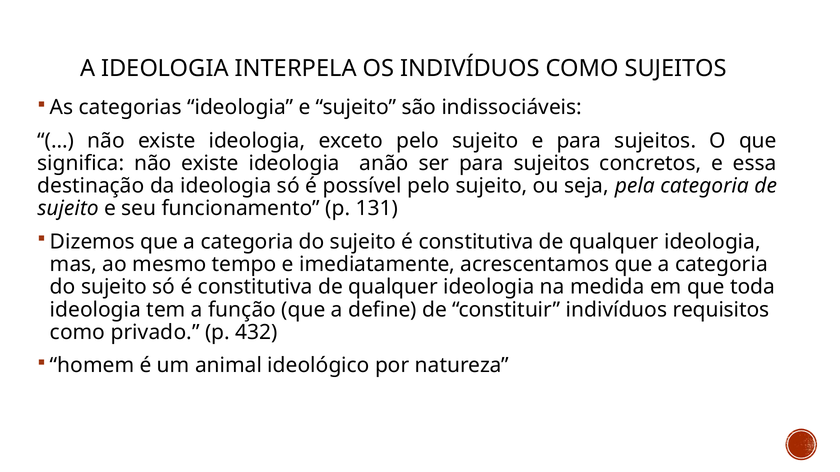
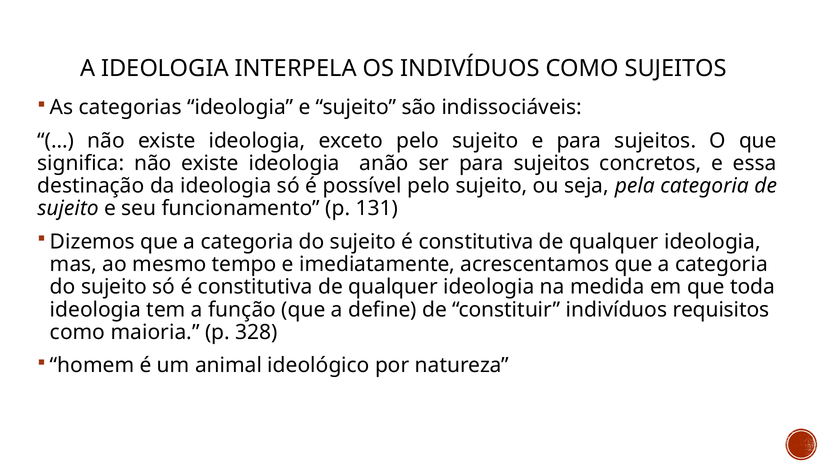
privado: privado -> maioria (155, 333)
432: 432 -> 328 (257, 333)
